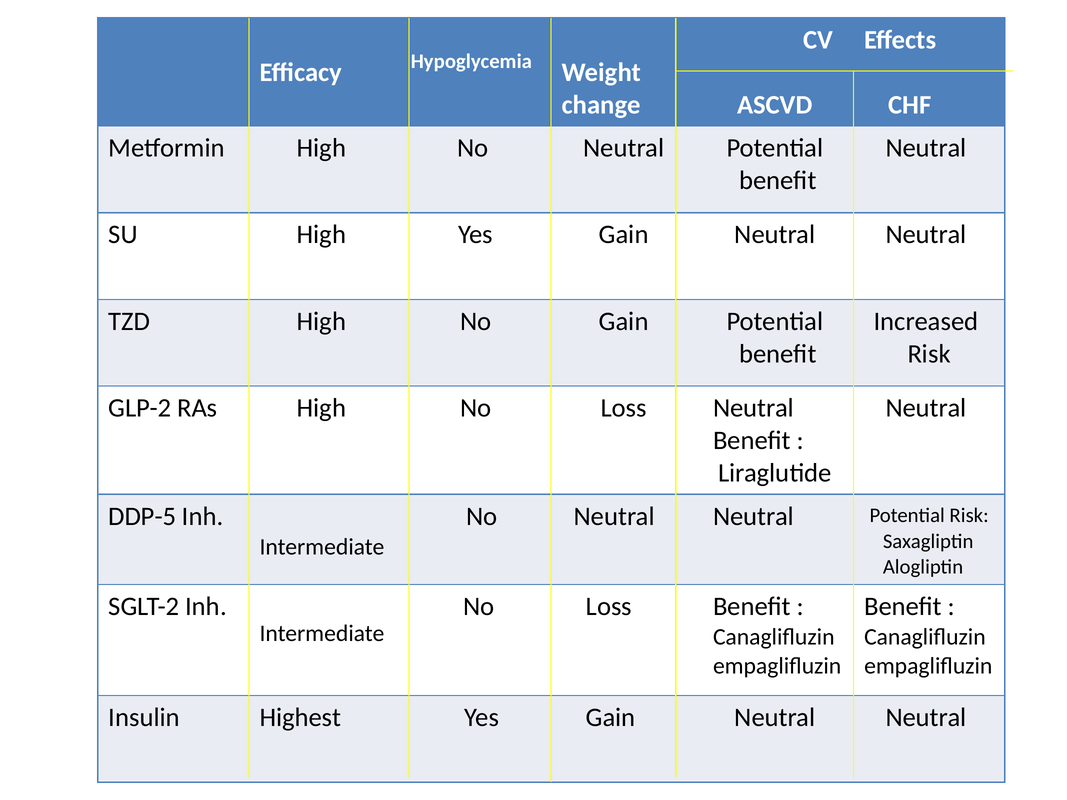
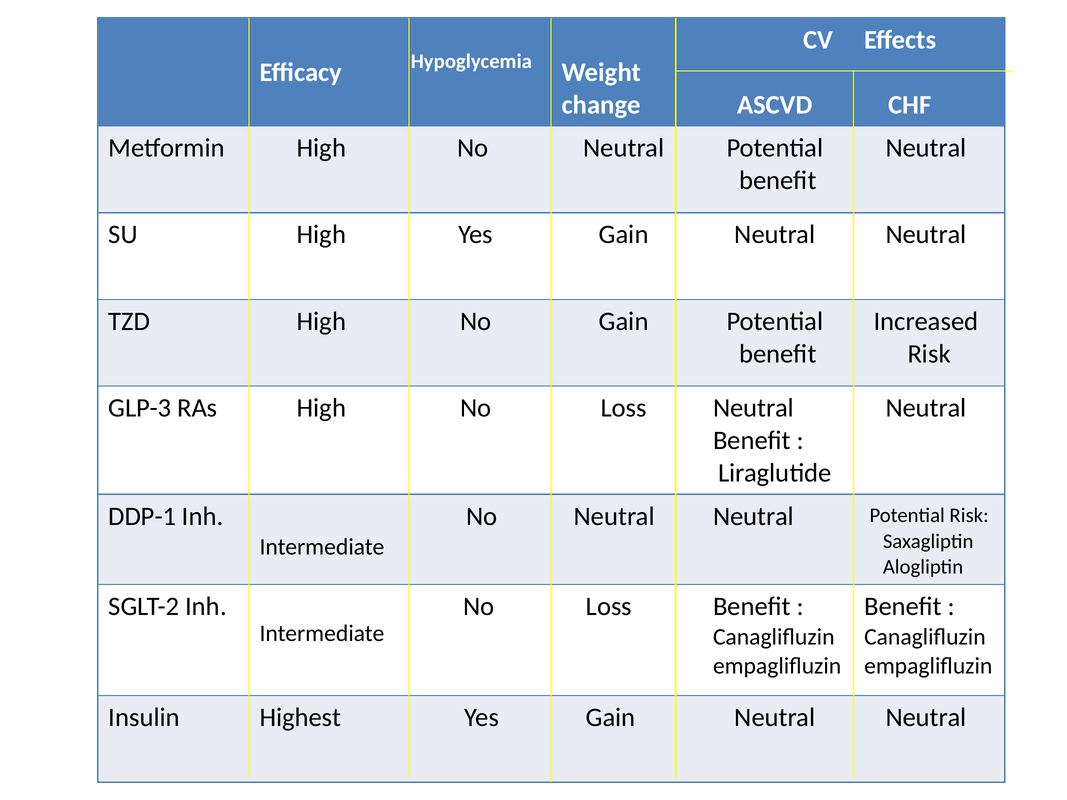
GLP-2: GLP-2 -> GLP-3 (140, 408)
DDP-5: DDP-5 -> DDP-1 (142, 516)
